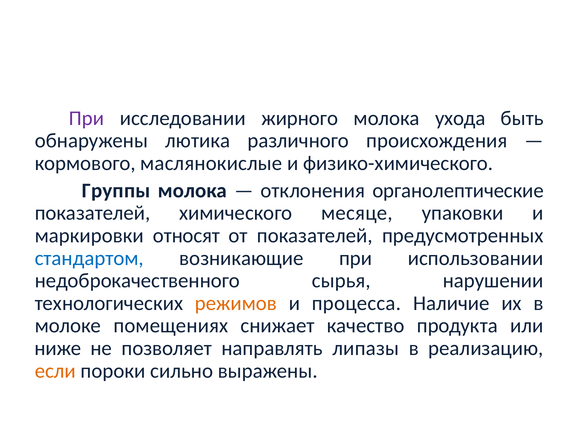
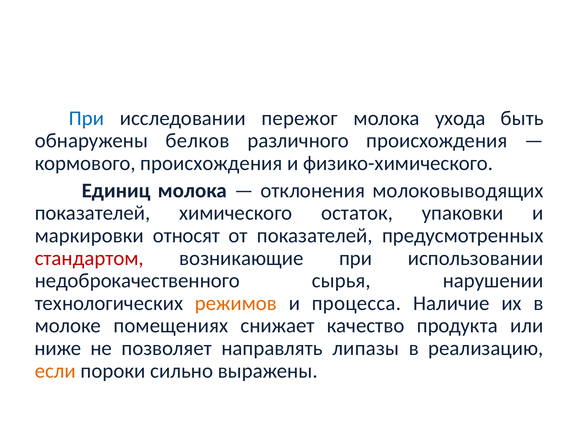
При colour: purple -> blue (87, 118)
жирного: жирного -> пережог (300, 118)
лютика: лютика -> белков (198, 141)
кормового маслянокислые: маслянокислые -> происхождения (211, 163)
Группы: Группы -> Единиц (116, 191)
органолептические: органолептические -> молоковыводящих (458, 191)
месяце: месяце -> остаток (357, 213)
стандартом colour: blue -> red (89, 258)
